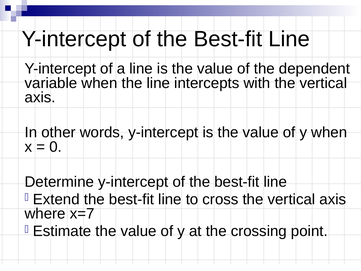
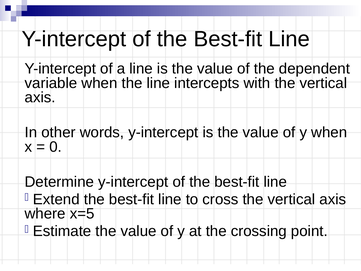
x=7: x=7 -> x=5 (82, 214)
